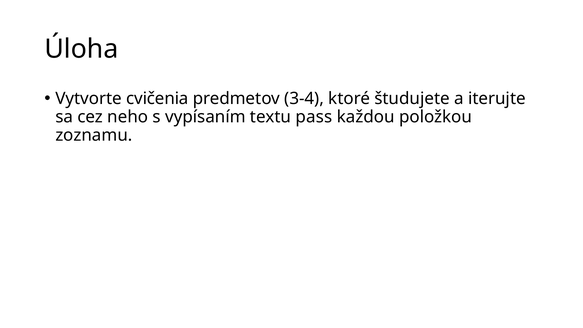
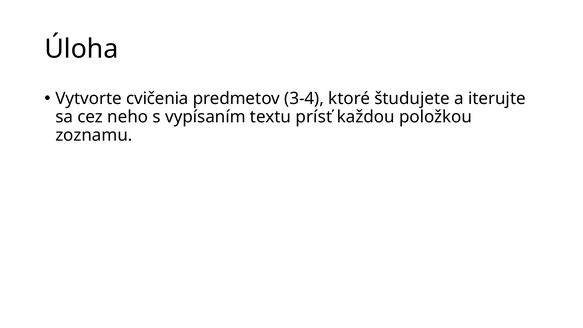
pass: pass -> prísť (314, 117)
